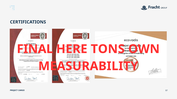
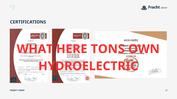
FINAL: FINAL -> WHAT (35, 49)
MEASURABILITY: MEASURABILITY -> HYDROELECTRIC (88, 66)
